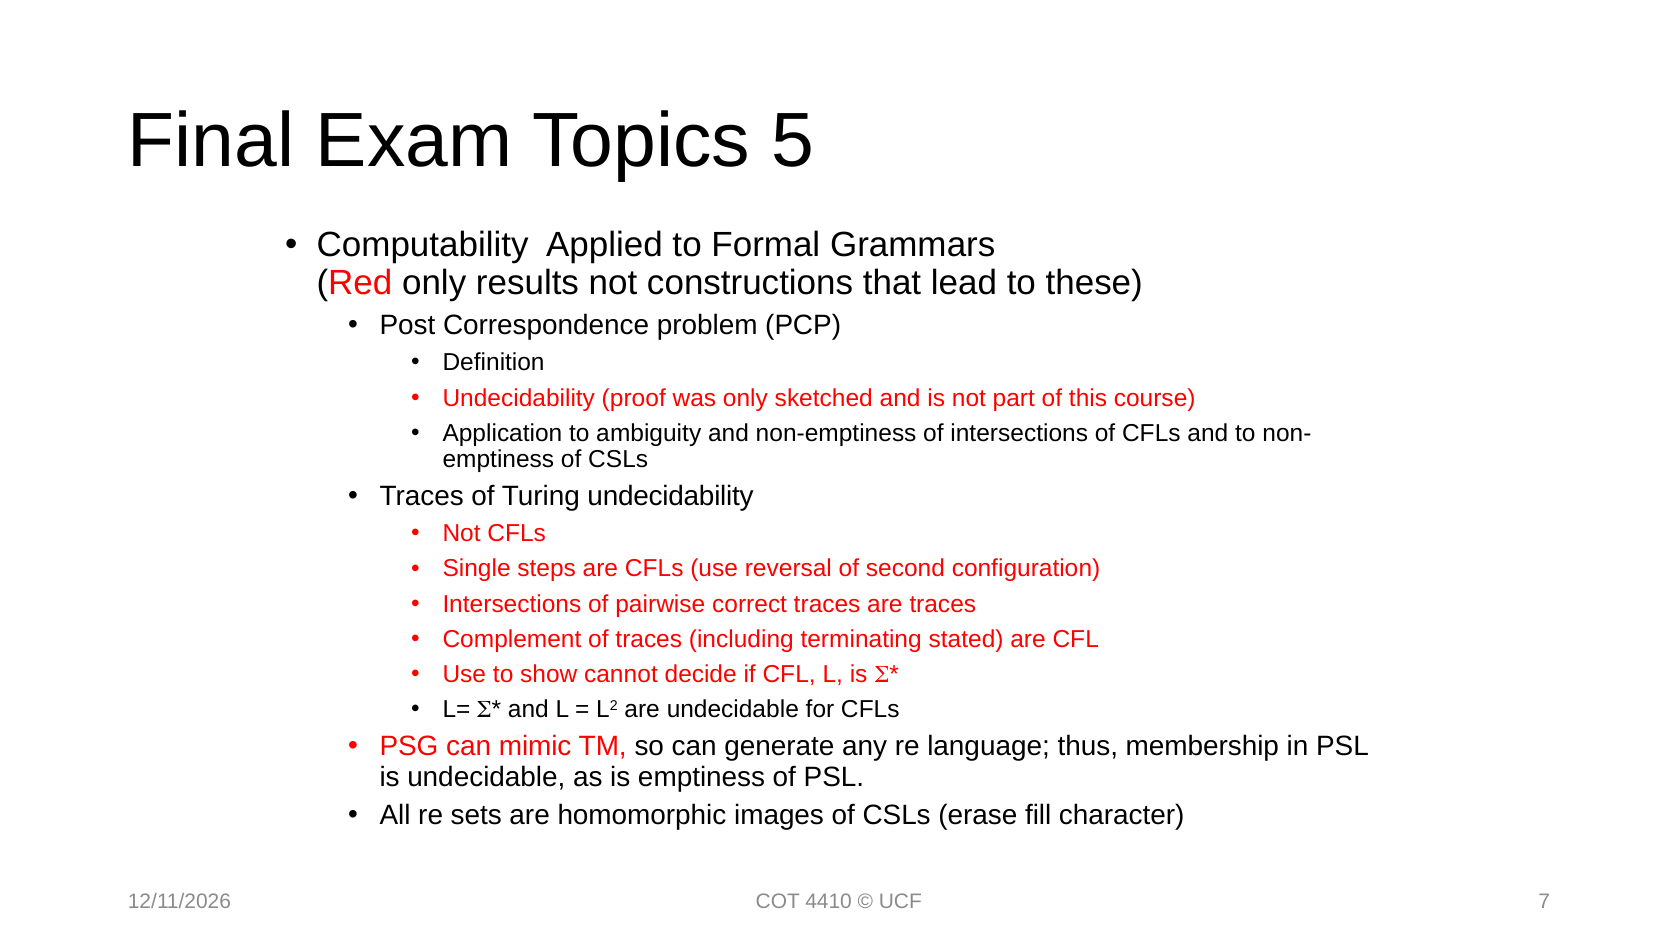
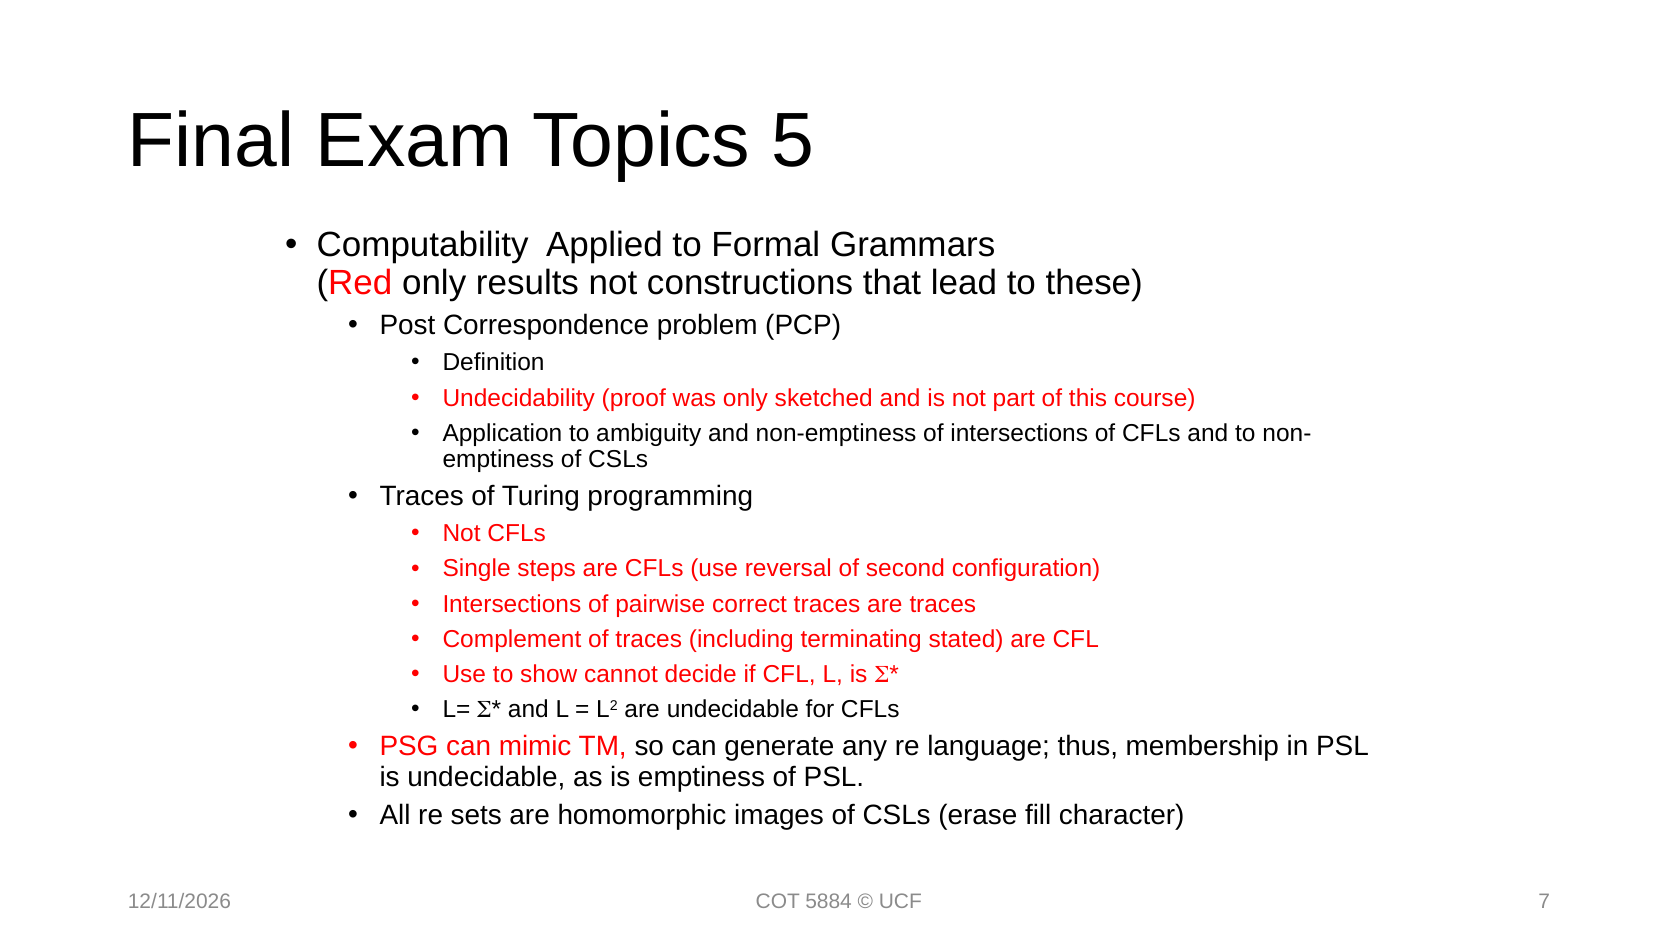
Turing undecidability: undecidability -> programming (670, 497)
4410: 4410 -> 5884 (829, 901)
